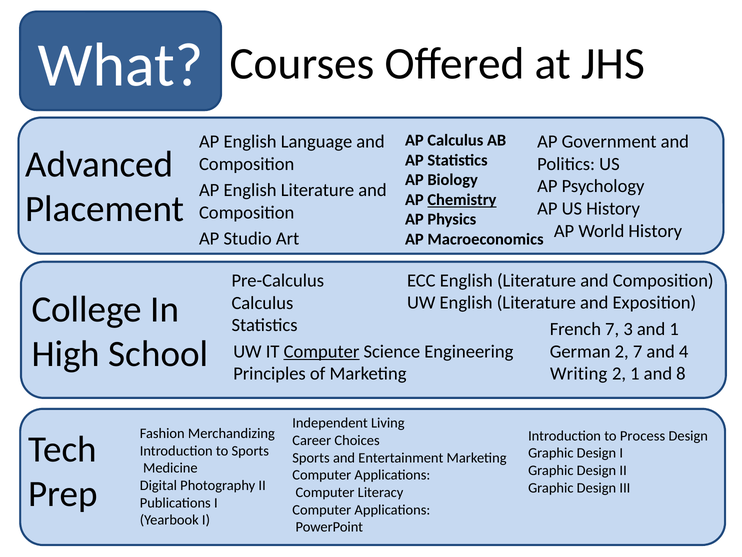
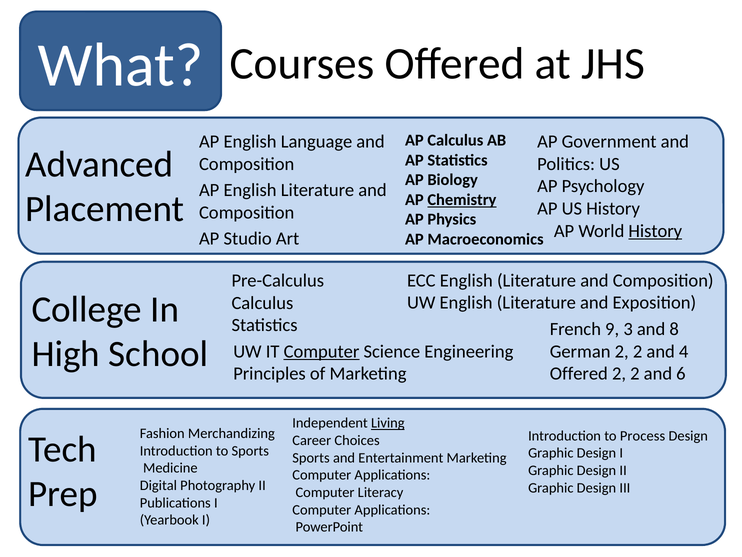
History underline: none -> present (655, 231)
French 7: 7 -> 9 (612, 329)
and 1: 1 -> 8 (674, 329)
German 2 7: 7 -> 2 (638, 351)
Writing: Writing -> Offered (579, 373)
1: 1 -> 2 (635, 373)
8: 8 -> 6 (681, 373)
Living underline: none -> present (388, 423)
